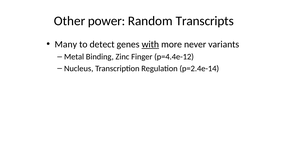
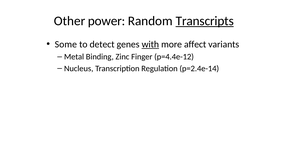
Transcripts underline: none -> present (205, 21)
Many: Many -> Some (66, 44)
never: never -> affect (195, 44)
